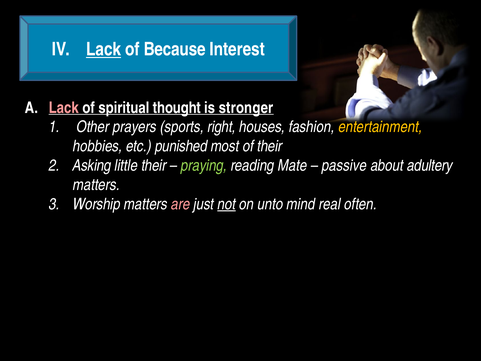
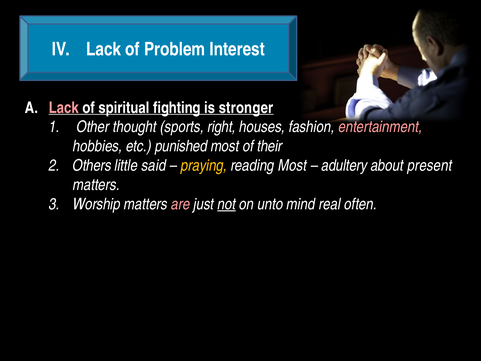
Lack underline: present -> none (104, 49)
Because: Because -> Problem (175, 49)
thought: thought -> fighting (177, 108)
prayers: prayers -> thought (135, 127)
entertainment colour: yellow -> pink (380, 127)
Asking: Asking -> Others (92, 165)
little their: their -> said (154, 165)
praying colour: light green -> yellow (204, 165)
reading Mate: Mate -> Most (292, 165)
passive: passive -> adultery (344, 165)
adultery: adultery -> present (430, 165)
